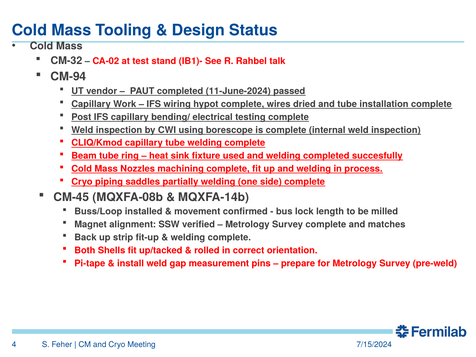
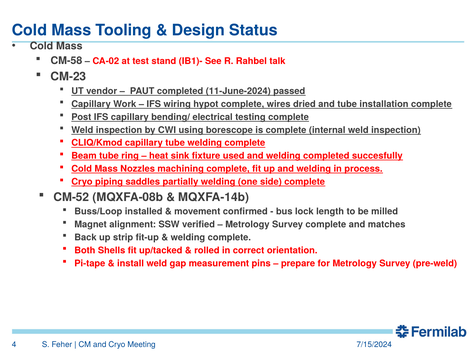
CM-32: CM-32 -> CM-58 (66, 61)
CM-94: CM-94 -> CM-23 (68, 77)
CM-45: CM-45 -> CM-52 (71, 197)
